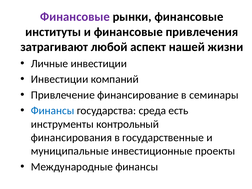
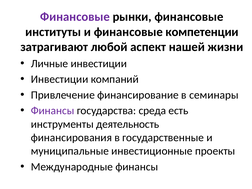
привлечения: привлечения -> компетенции (202, 32)
Финансы colour: blue -> purple (53, 111)
контрольный: контрольный -> деятельность (128, 124)
